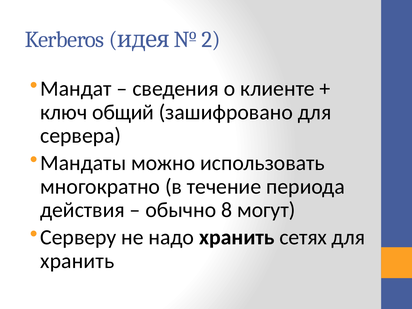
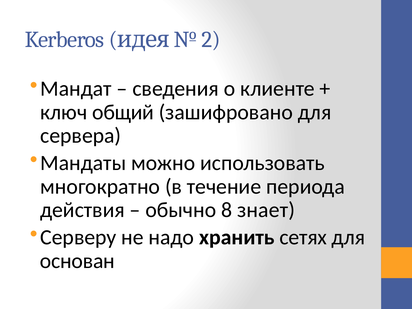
могут: могут -> знает (266, 210)
хранить: хранить -> основан (77, 261)
